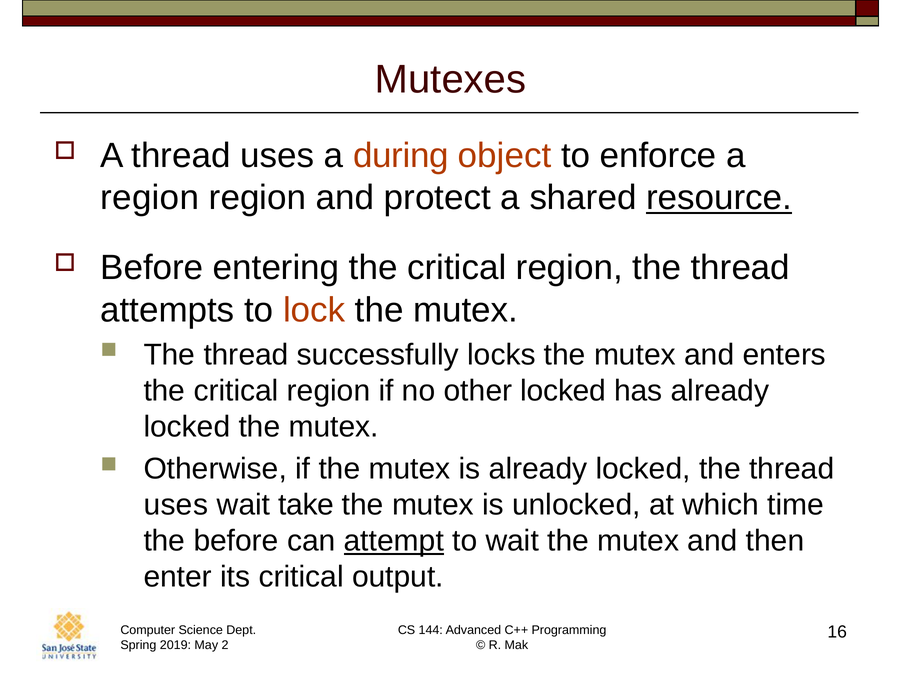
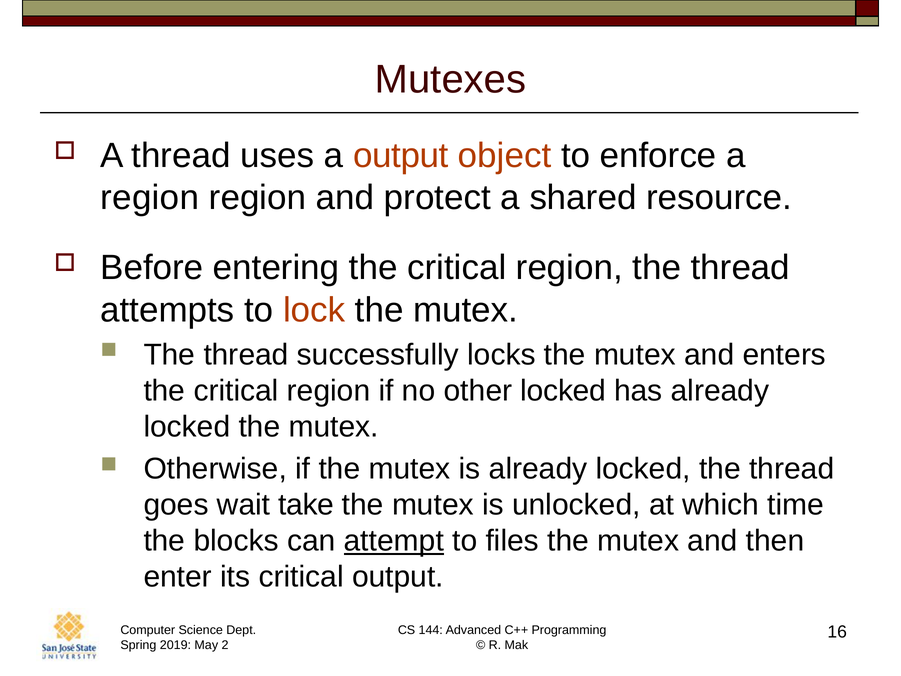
a during: during -> output (401, 156)
resource underline: present -> none (719, 198)
uses: uses -> goes (176, 505)
the before: before -> blocks (236, 541)
to wait: wait -> files (512, 541)
